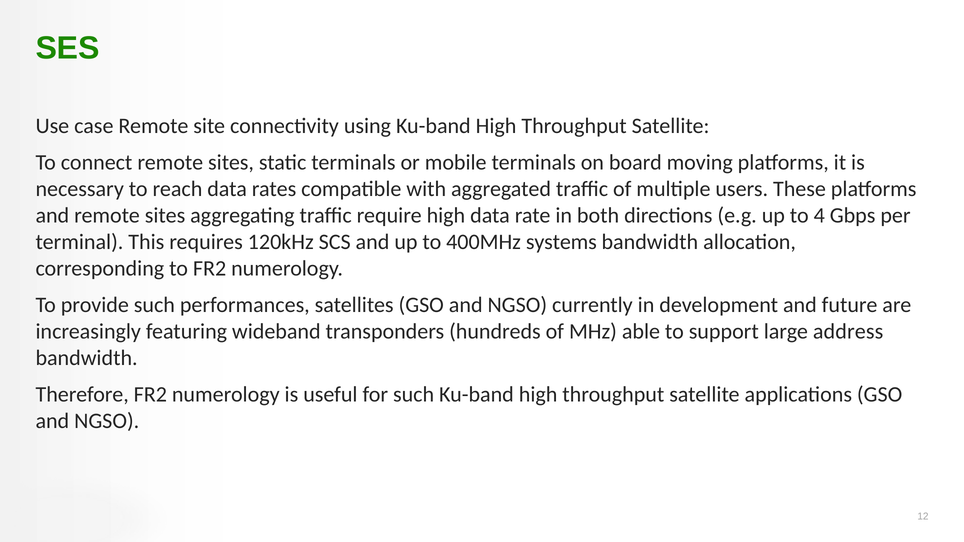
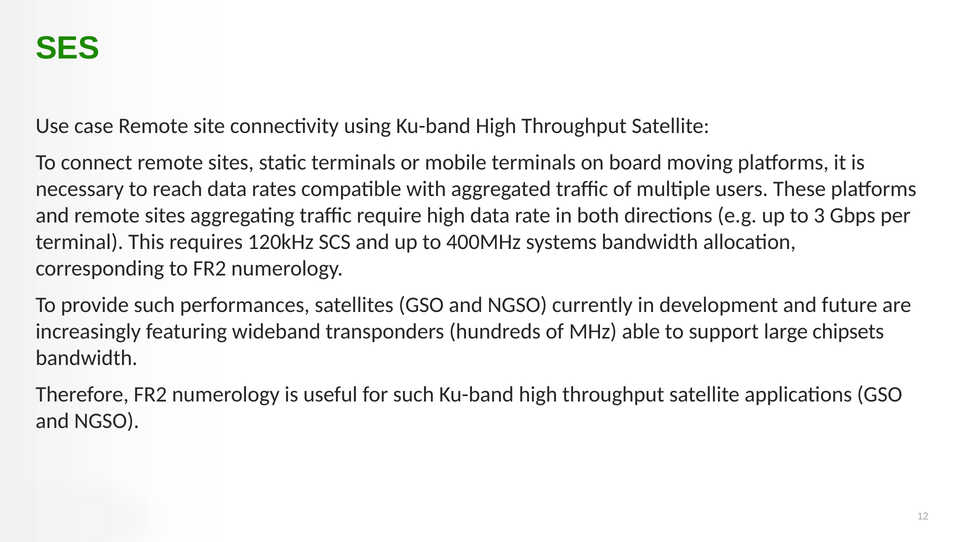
4: 4 -> 3 (819, 216)
address: address -> chipsets (848, 332)
